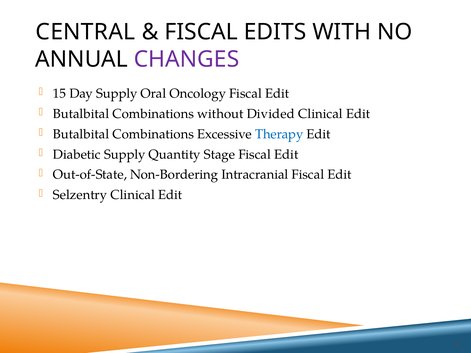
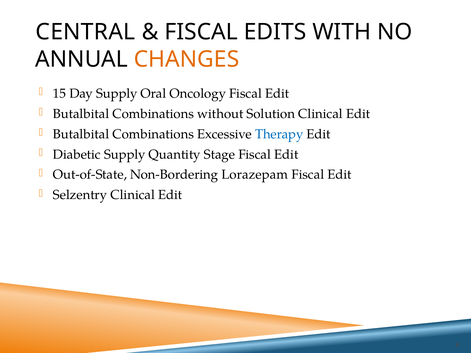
CHANGES colour: purple -> orange (187, 59)
Divided: Divided -> Solution (271, 114)
Intracranial: Intracranial -> Lorazepam (255, 175)
